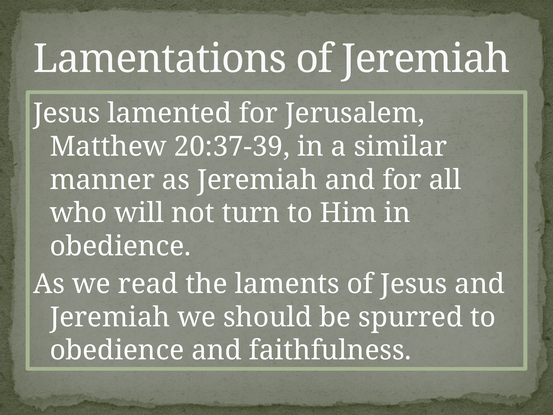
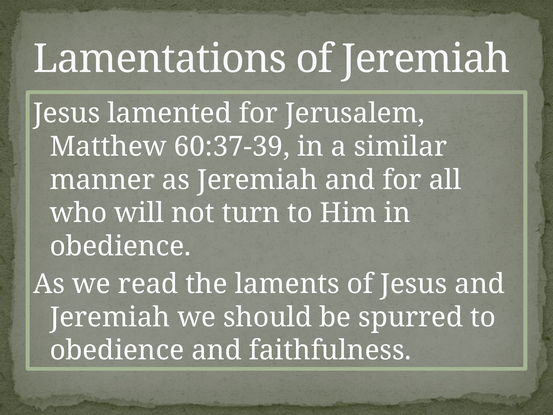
20:37-39: 20:37-39 -> 60:37-39 (232, 147)
